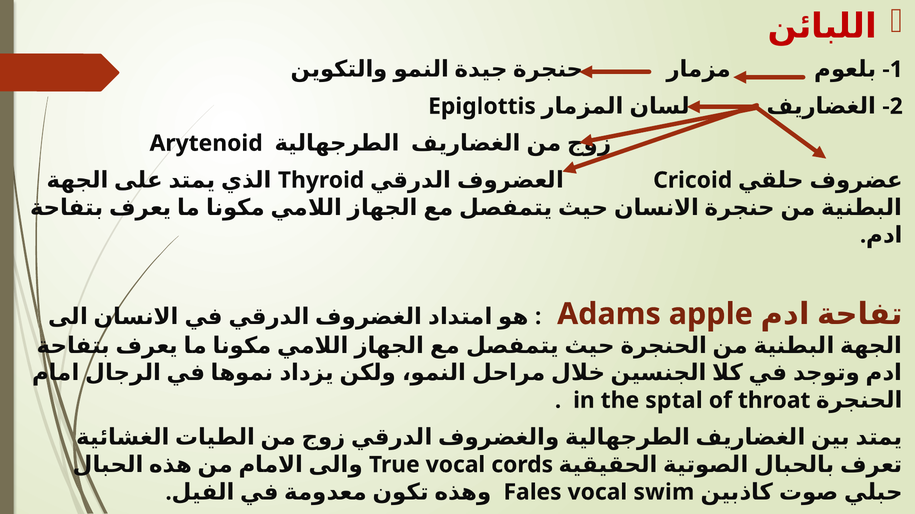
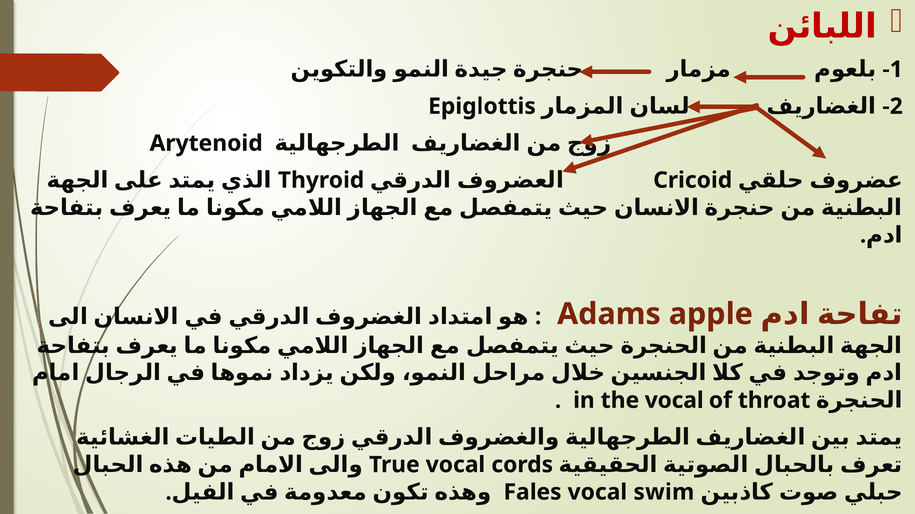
the sptal: sptal -> vocal (674, 401)
